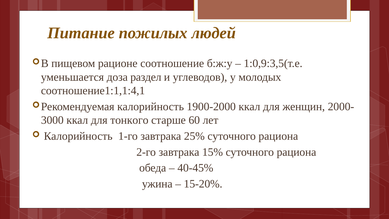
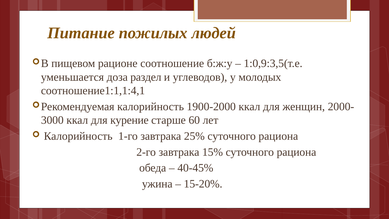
тонкого: тонкого -> курение (129, 120)
